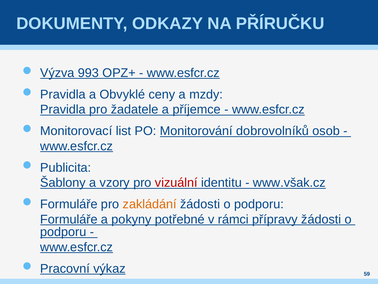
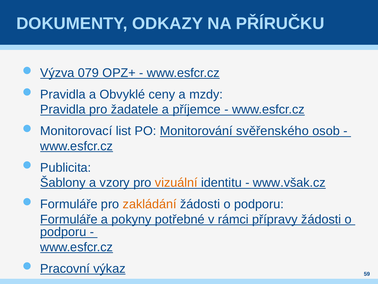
993: 993 -> 079 (88, 73)
dobrovolníků: dobrovolníků -> svěřenského (273, 131)
vizuální colour: red -> orange (176, 182)
